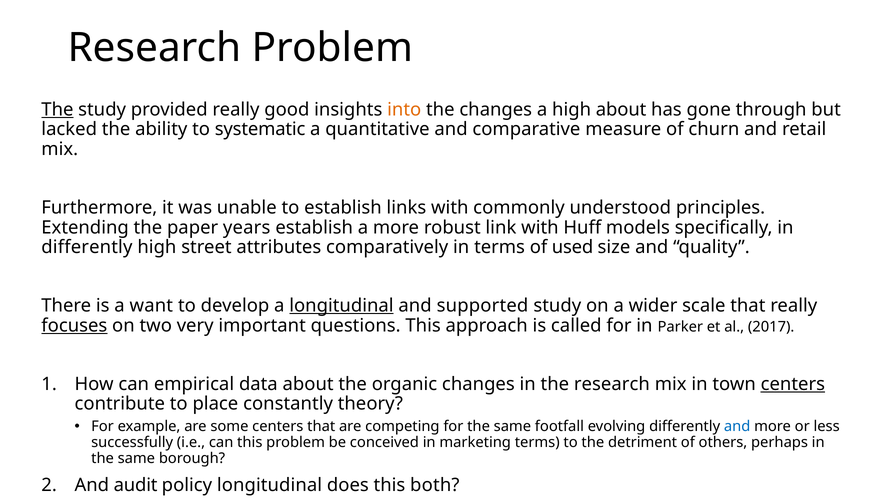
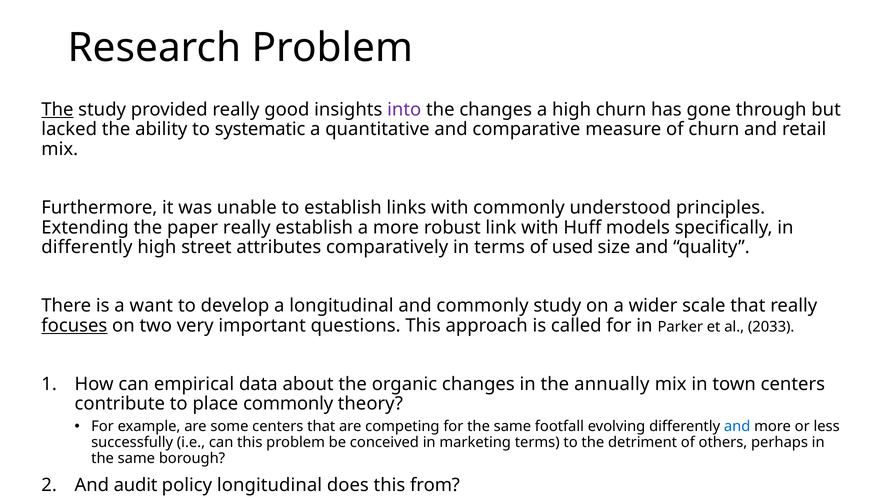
into colour: orange -> purple (404, 110)
high about: about -> churn (621, 110)
paper years: years -> really (247, 228)
longitudinal underline: present -> none (341, 306)
and supported: supported -> commonly (483, 306)
2017: 2017 -> 2033 (771, 327)
the research: research -> annually (612, 384)
centers underline: present -> none (793, 384)
place constantly: constantly -> commonly (288, 404)
both: both -> from (435, 486)
